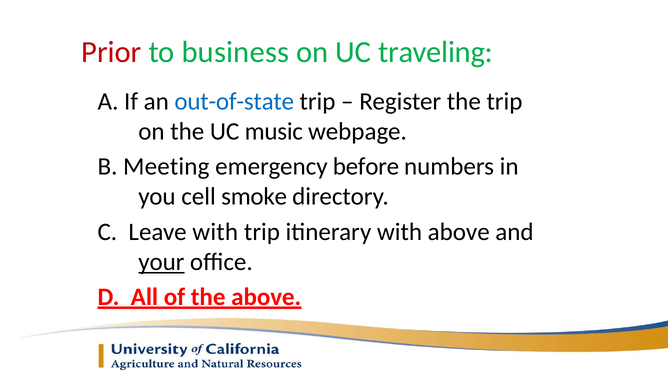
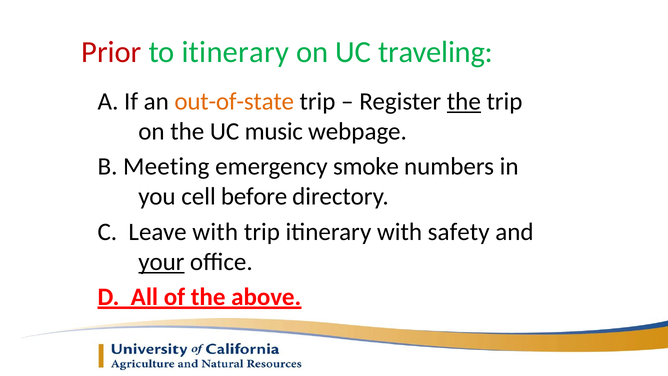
to business: business -> itinerary (235, 52)
out-of-state colour: blue -> orange (234, 101)
the underline: none -> present (464, 101)
before: before -> smoke (366, 167)
smoke: smoke -> before (254, 197)
with above: above -> safety (459, 232)
